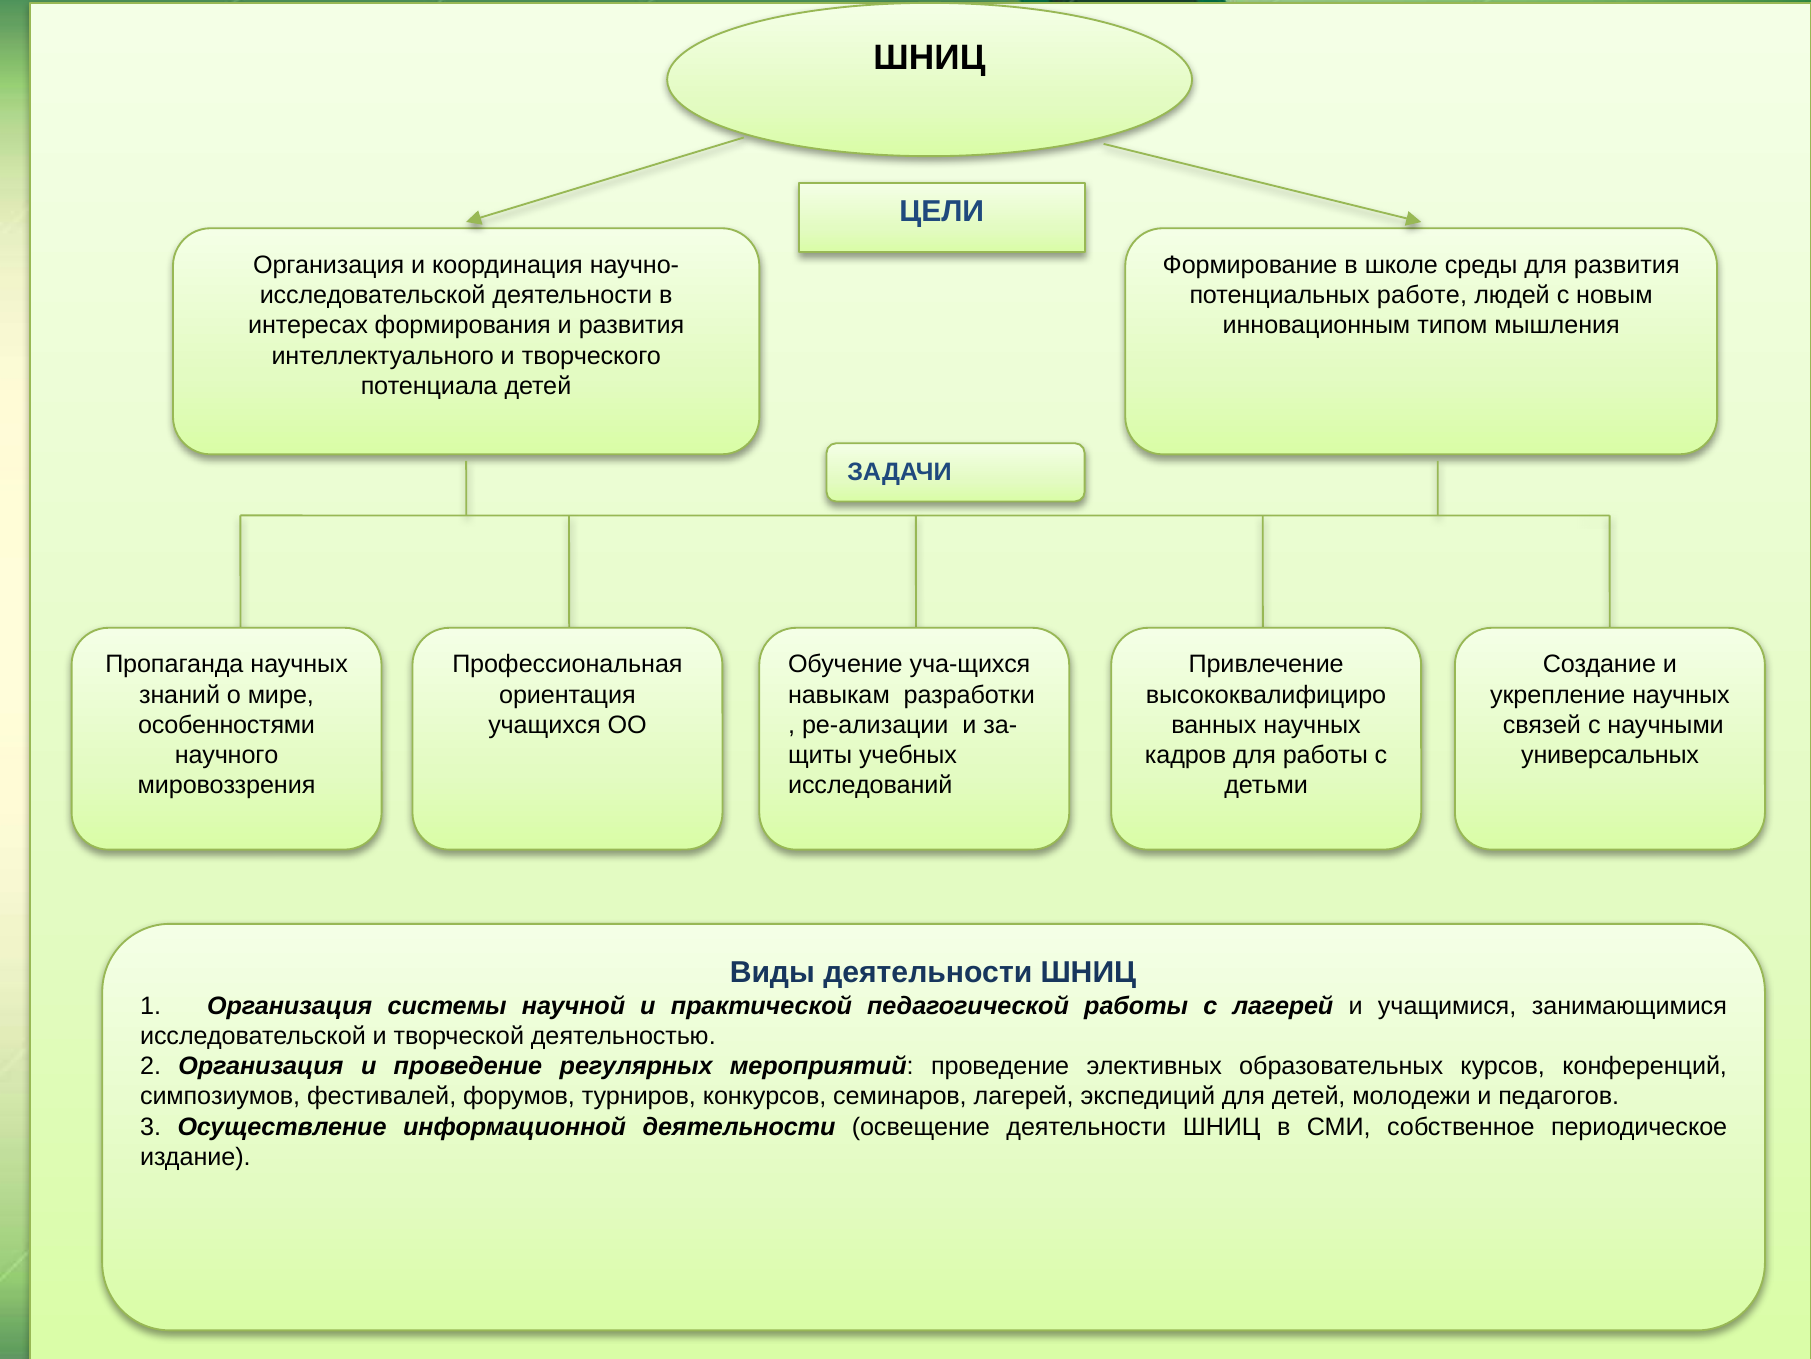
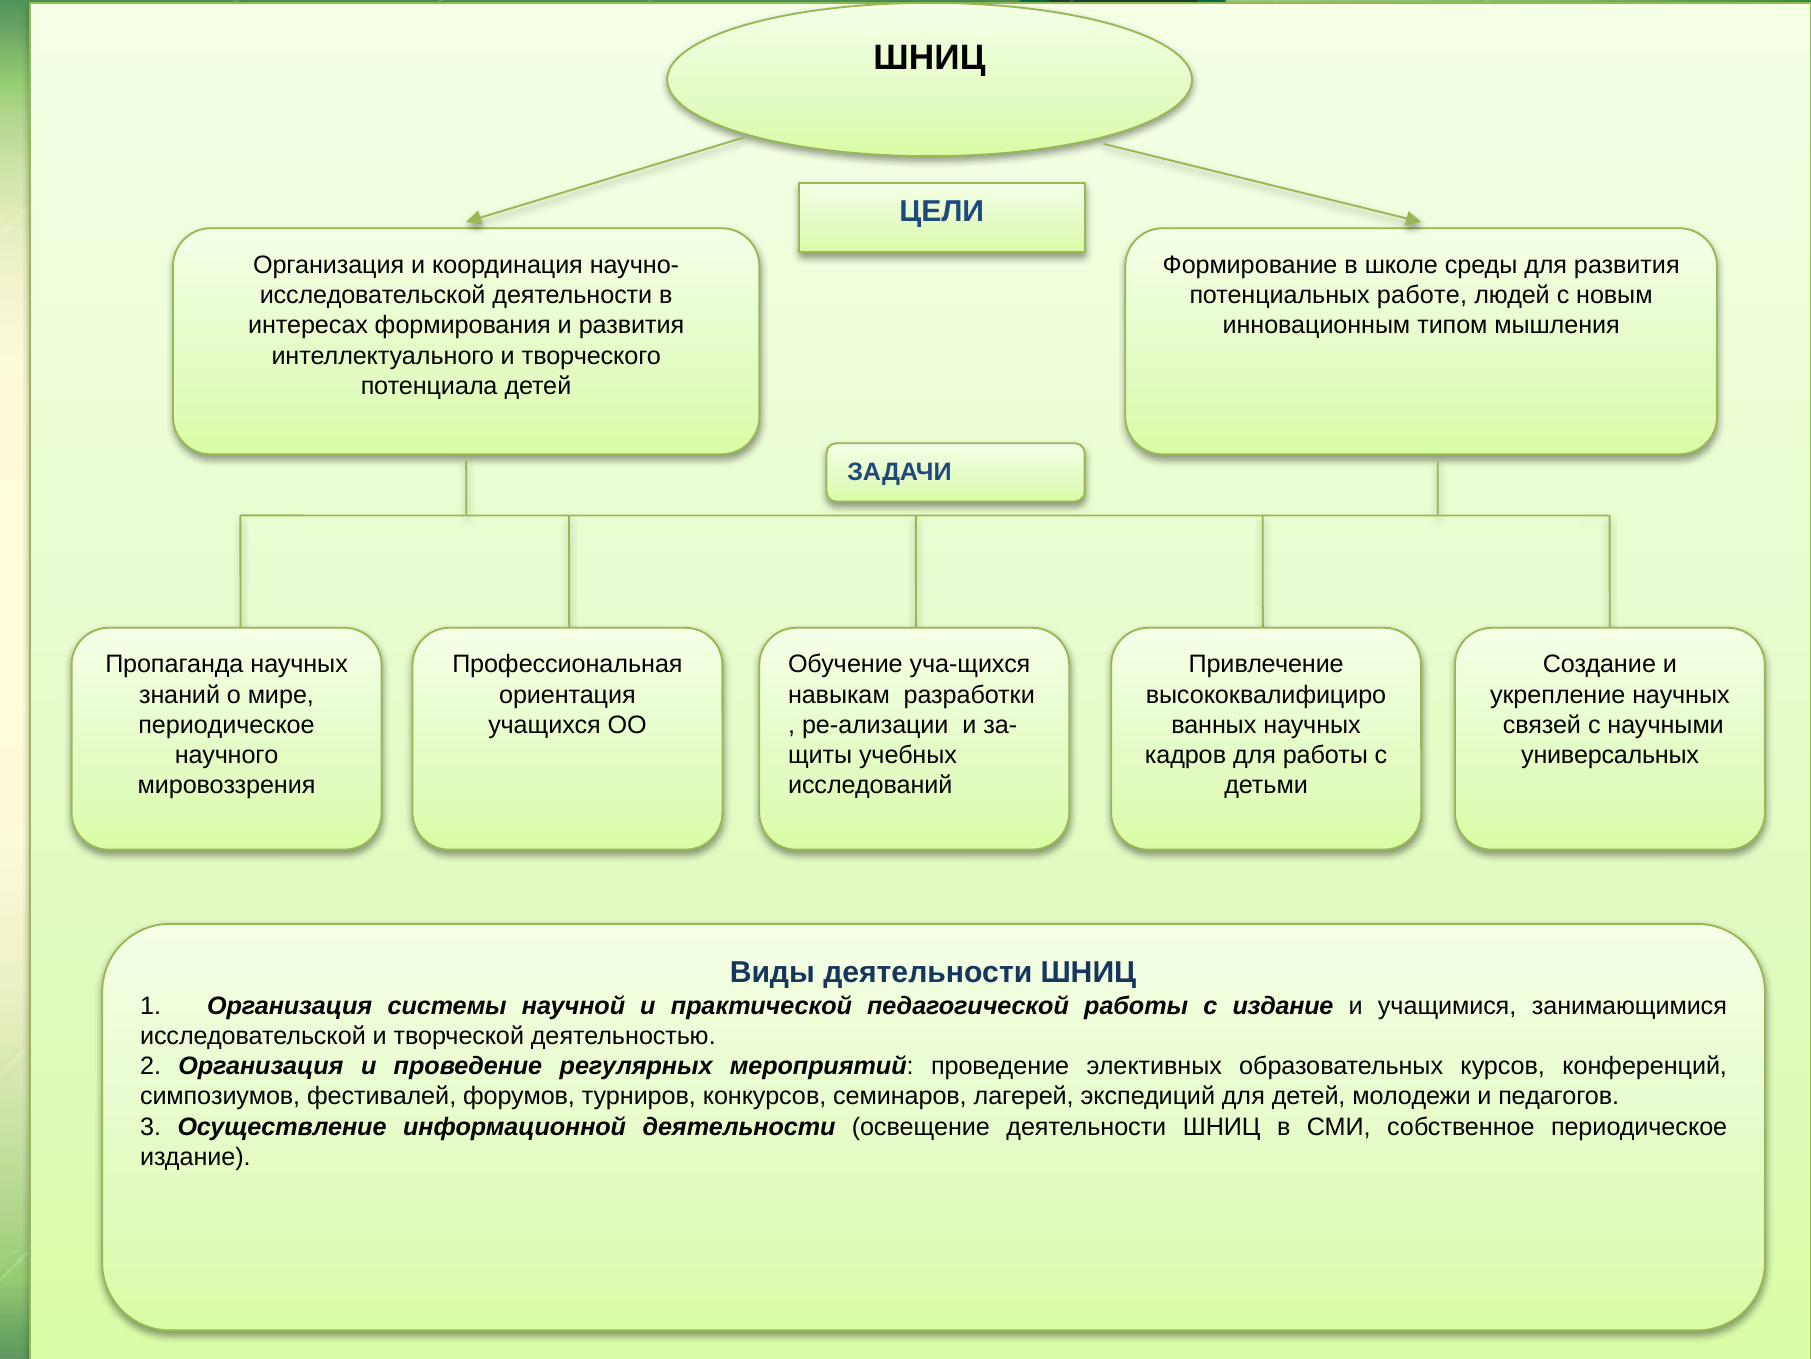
особенностями: особенностями -> периодическое (226, 725)
с лагерей: лагерей -> издание (1283, 1005)
